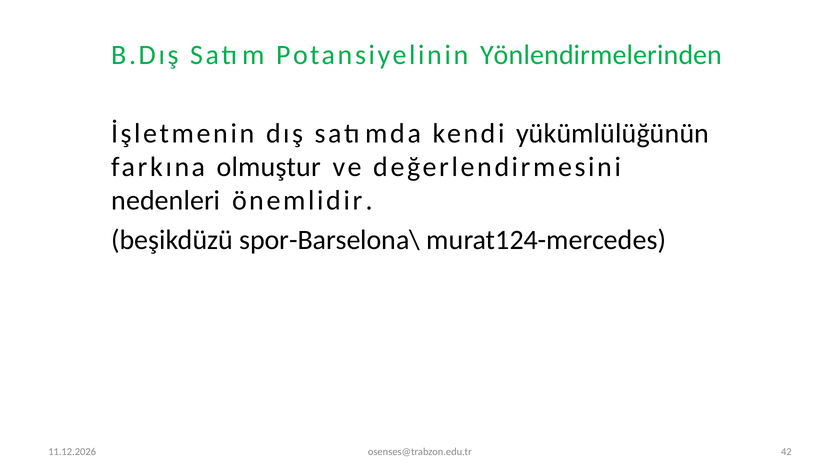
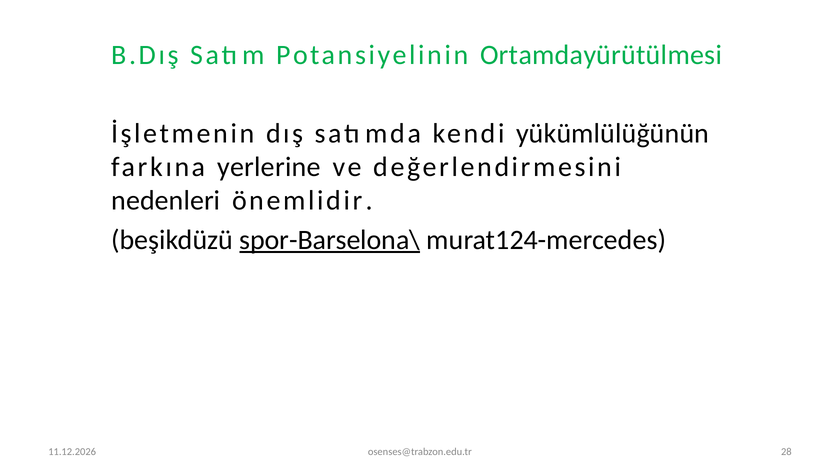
Yönlendirmelerinden: Yönlendirmelerinden -> Ortamdayürütülmesi (601, 55)
olmuştur: olmuştur -> yerlerine (269, 167)
spor-Barselona\ underline: none -> present (330, 240)
42: 42 -> 28 (786, 451)
